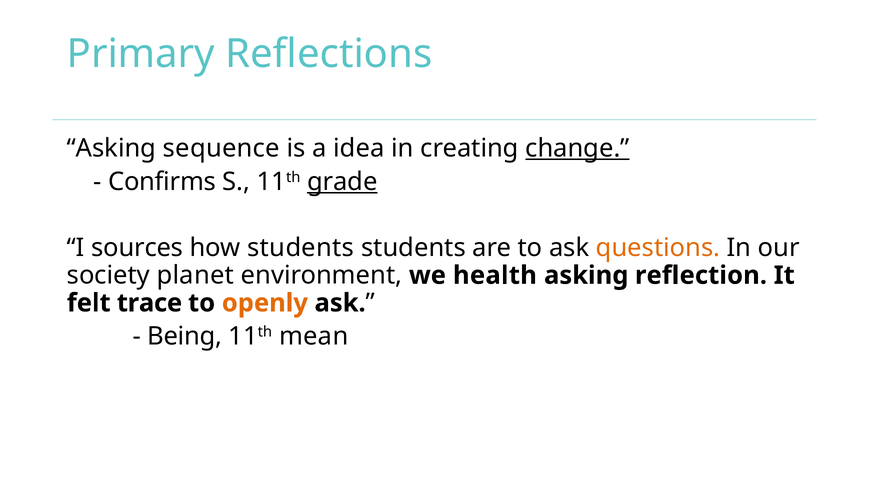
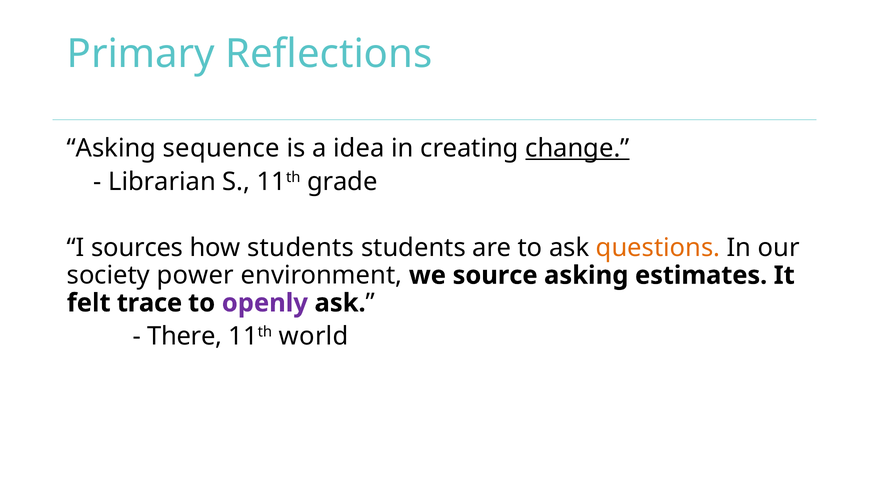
Confirms: Confirms -> Librarian (162, 181)
grade underline: present -> none (342, 181)
planet: planet -> power (195, 275)
health: health -> source (495, 275)
reflection: reflection -> estimates (701, 275)
openly colour: orange -> purple (265, 303)
Being: Being -> There (185, 336)
mean: mean -> world (314, 336)
